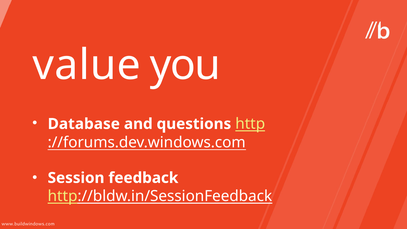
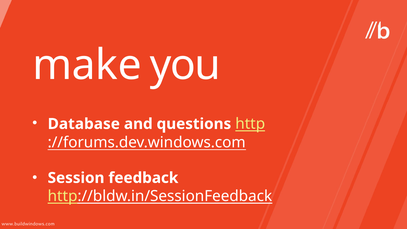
value: value -> make (87, 65)
